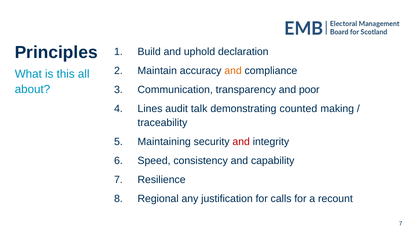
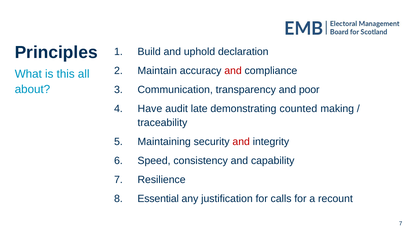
and colour: orange -> red (233, 71)
Lines: Lines -> Have (150, 109)
talk: talk -> late (199, 109)
Regional: Regional -> Essential (158, 198)
